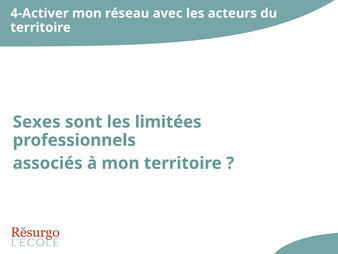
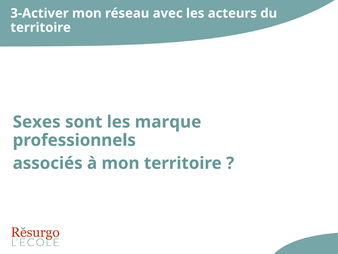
4-Activer: 4-Activer -> 3-Activer (40, 13)
limitées: limitées -> marque (168, 122)
